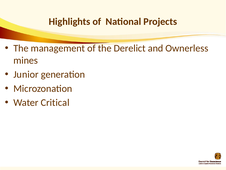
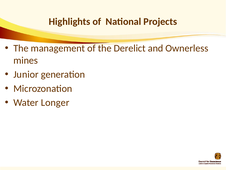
Critical: Critical -> Longer (55, 102)
